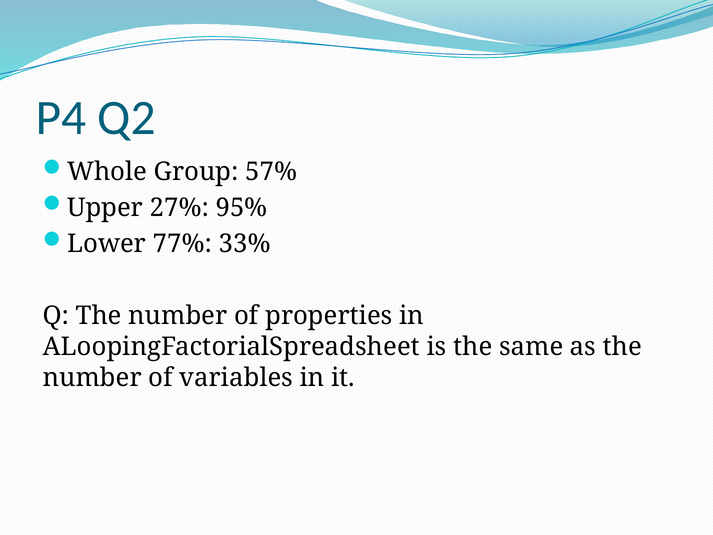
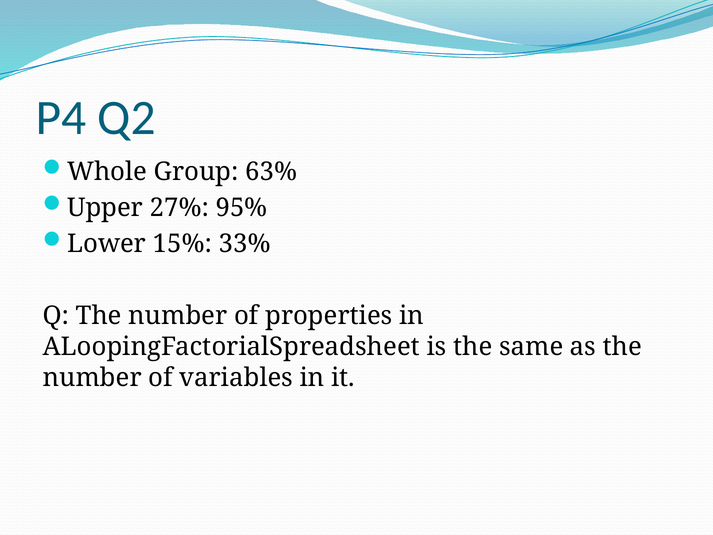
57%: 57% -> 63% (271, 172)
77%: 77% -> 15% (182, 244)
